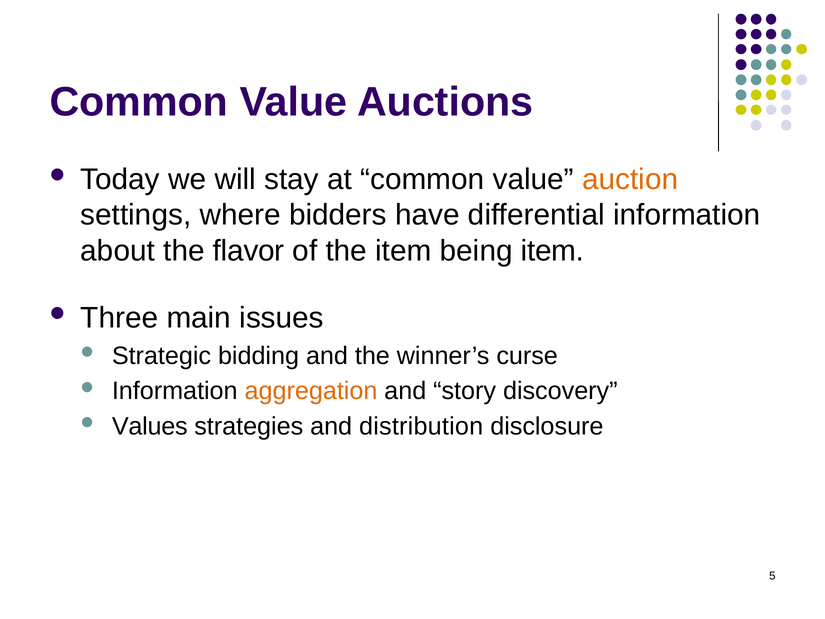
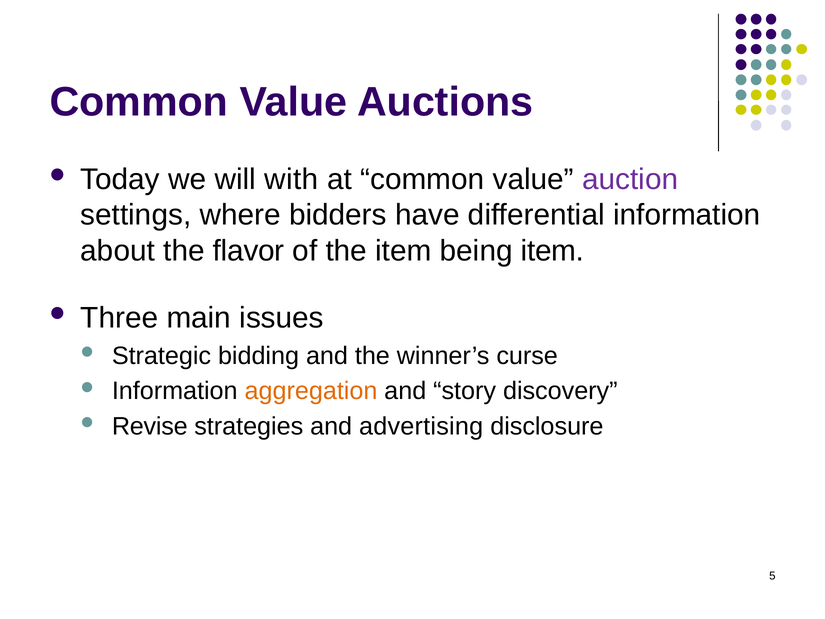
stay: stay -> with (291, 179)
auction colour: orange -> purple (630, 179)
Values: Values -> Revise (150, 426)
distribution: distribution -> advertising (421, 426)
